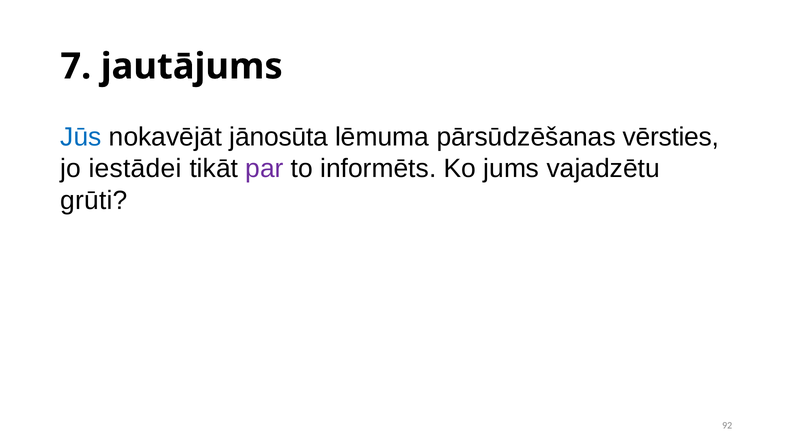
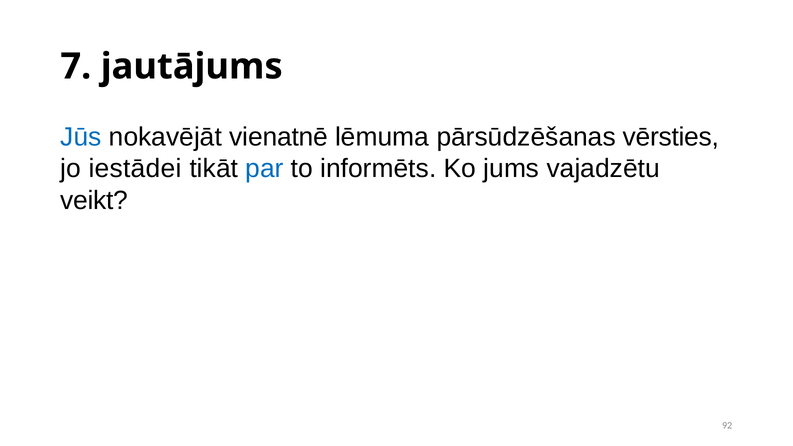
jānosūta: jānosūta -> vienatnē (279, 137)
par colour: purple -> blue (265, 169)
grūti: grūti -> veikt (94, 200)
